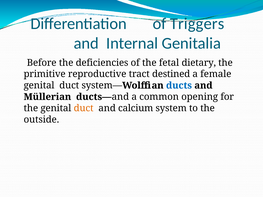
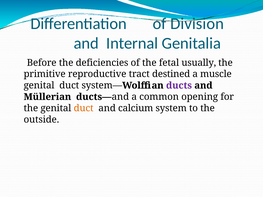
Triggers: Triggers -> Division (197, 24)
dietary: dietary -> usually (199, 63)
female: female -> muscle (216, 74)
ducts colour: blue -> purple (179, 86)
